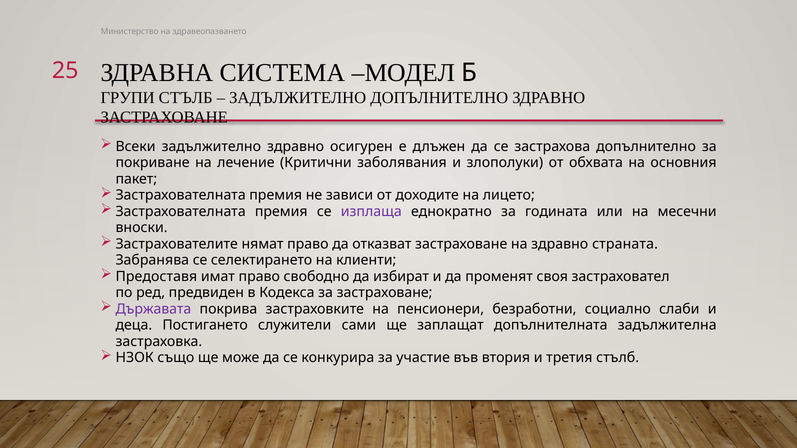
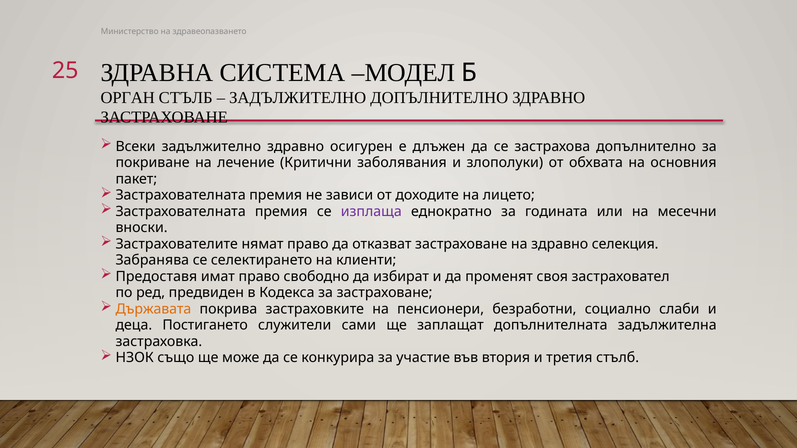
ГРУПИ: ГРУПИ -> ОРГАН (128, 98)
страната: страната -> селекция (625, 244)
Държавата colour: purple -> orange (153, 309)
